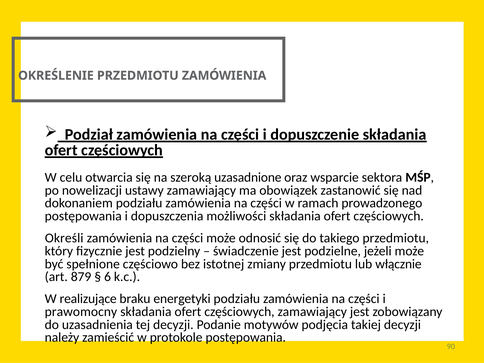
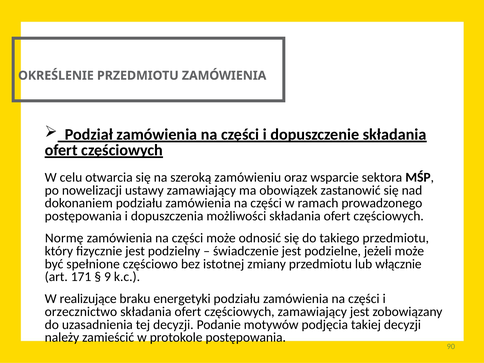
uzasadnione: uzasadnione -> zamówieniu (248, 177)
Określi: Określi -> Normę (64, 238)
879: 879 -> 171 (81, 277)
6: 6 -> 9 (108, 277)
prawomocny: prawomocny -> orzecznictwo (81, 312)
